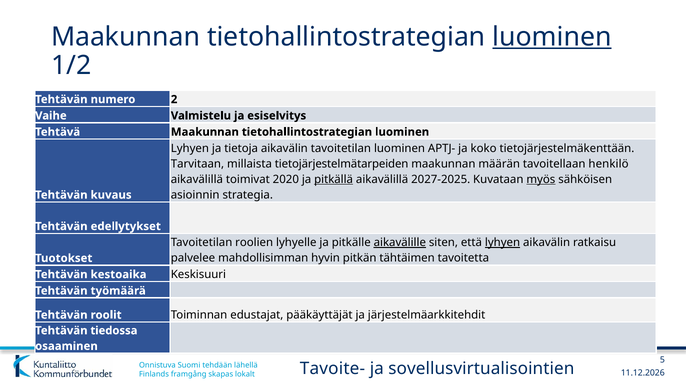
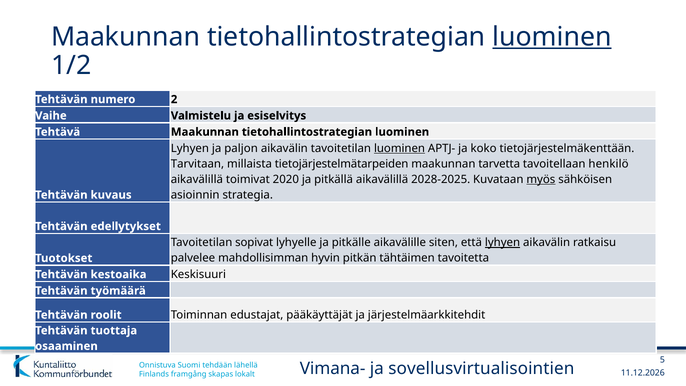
tietoja: tietoja -> paljon (241, 148)
luominen underline: none -> present (400, 148)
määrän: määrän -> tarvetta (499, 164)
pitkällä underline: present -> none (334, 179)
2027-2025: 2027-2025 -> 2028-2025 (441, 179)
roolien: roolien -> sopivat (254, 243)
aikavälille underline: present -> none (400, 243)
tiedossa: tiedossa -> tuottaja (114, 330)
Tavoite-: Tavoite- -> Vimana- (333, 368)
